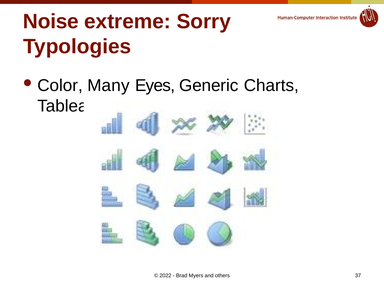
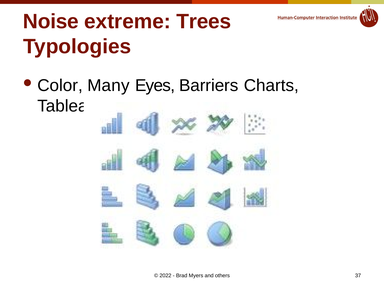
Sorry: Sorry -> Trees (204, 22)
Generic: Generic -> Barriers (209, 86)
